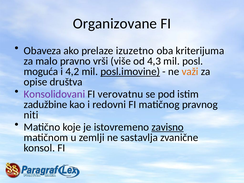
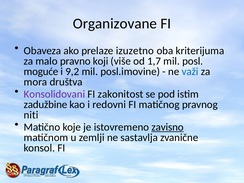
vrši: vrši -> koji (101, 61)
4,3: 4,3 -> 1,7 (154, 61)
moguća: moguća -> moguće (41, 72)
4,2: 4,2 -> 9,2 (72, 72)
posl.imovine underline: present -> none (130, 72)
važi colour: orange -> blue (190, 72)
opise: opise -> mora (35, 82)
verovatnu: verovatnu -> zakonitost (121, 94)
